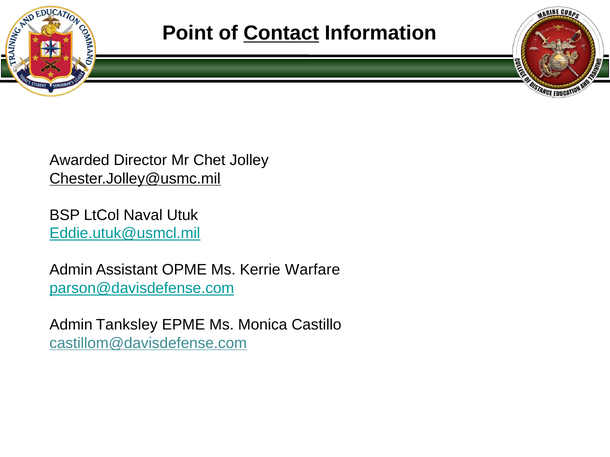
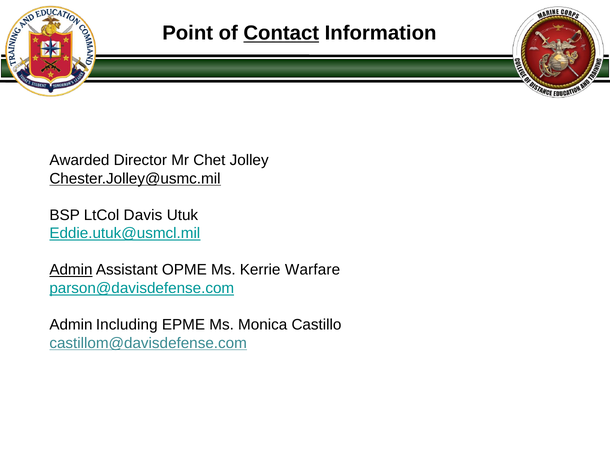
Naval: Naval -> Davis (143, 215)
Admin underline: none -> present (71, 270)
Tanksley: Tanksley -> Including (127, 325)
